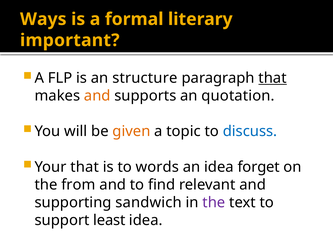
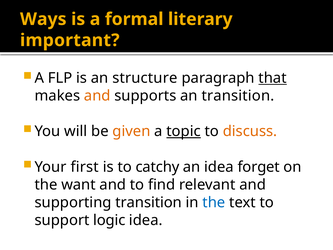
an quotation: quotation -> transition (238, 96)
topic underline: none -> present (184, 131)
discuss colour: blue -> orange (250, 131)
Your that: that -> first (85, 167)
words: words -> catchy (157, 167)
from: from -> want (78, 184)
supporting sandwich: sandwich -> transition (149, 202)
the colour: purple -> blue (214, 202)
least: least -> logic (109, 220)
